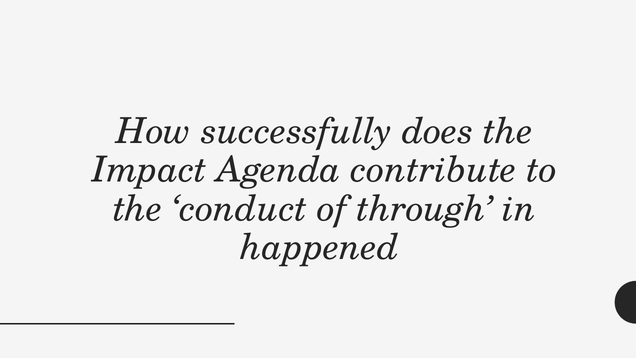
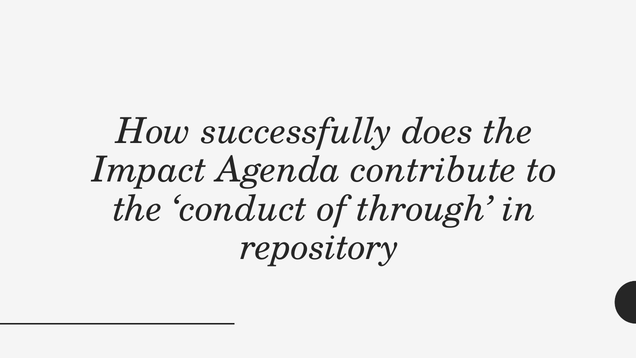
happened: happened -> repository (320, 247)
